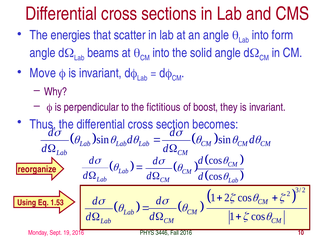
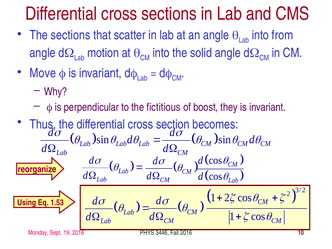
The energies: energies -> sections (71, 35)
form: form -> from (282, 35)
beams: beams -> motion (103, 53)
